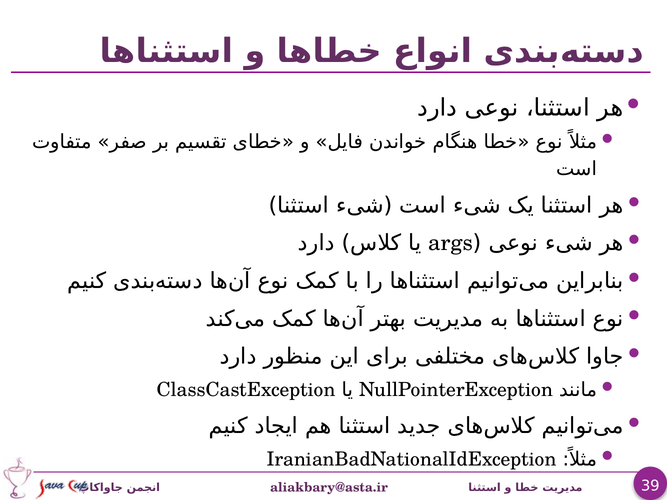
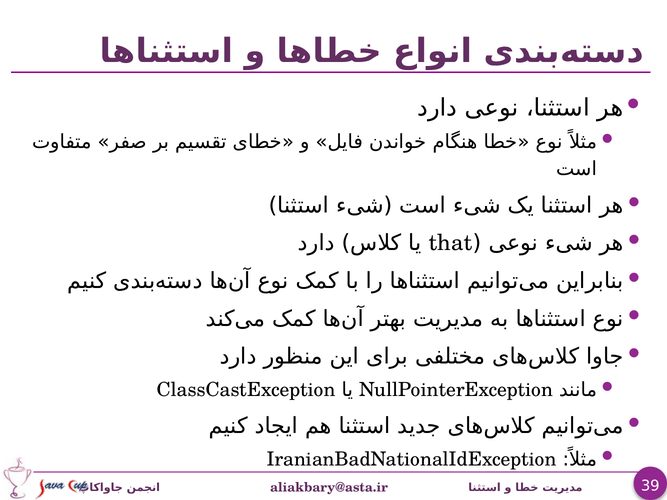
args: args -> that (451, 243)
